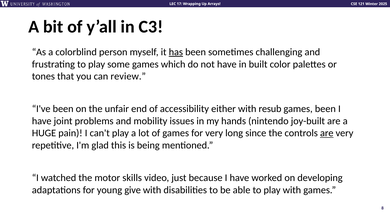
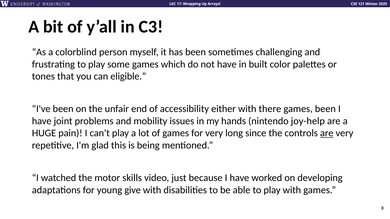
has underline: present -> none (176, 52)
review: review -> eligible (128, 77)
resub: resub -> there (270, 109)
joy-built: joy-built -> joy-help (308, 121)
